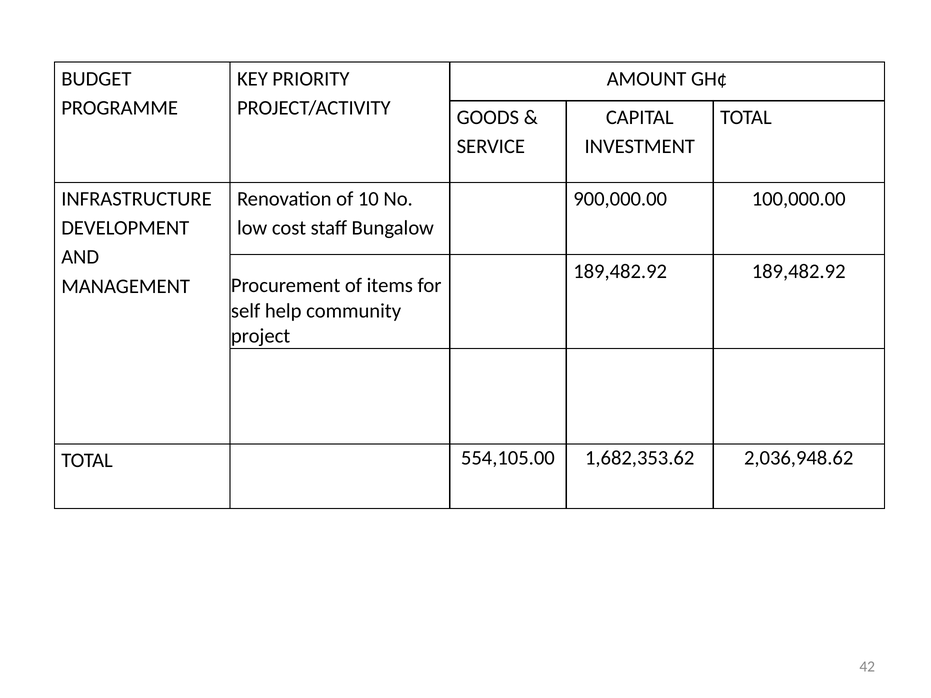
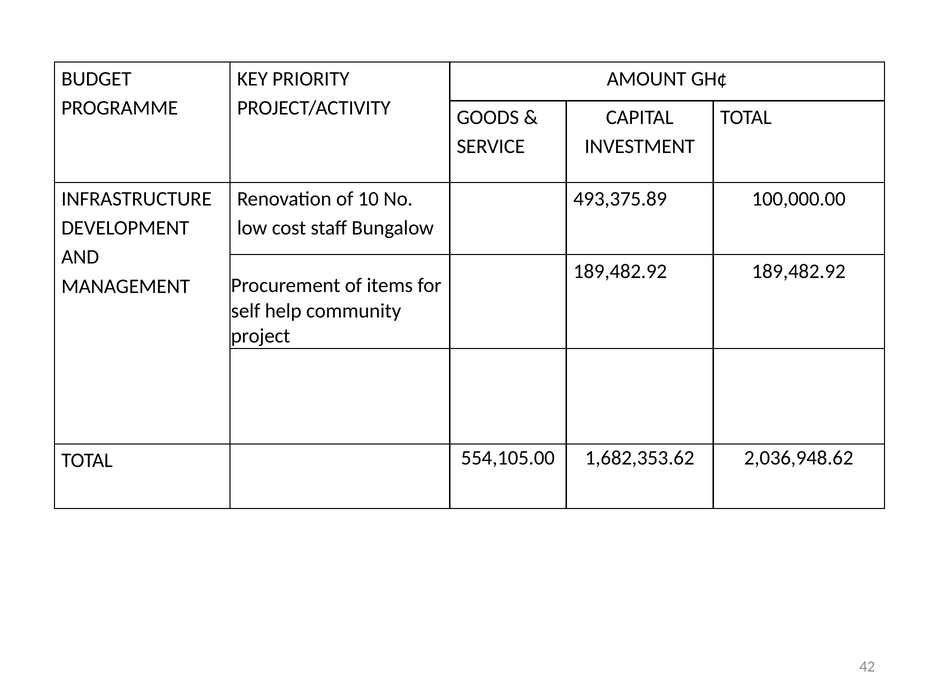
900,000.00: 900,000.00 -> 493,375.89 (620, 199)
